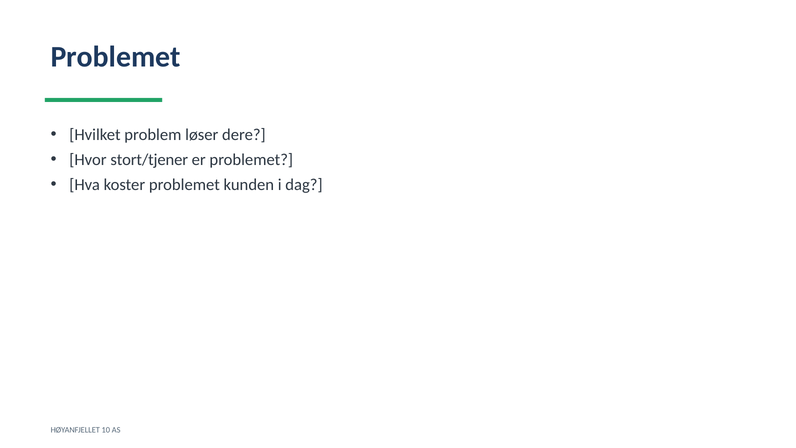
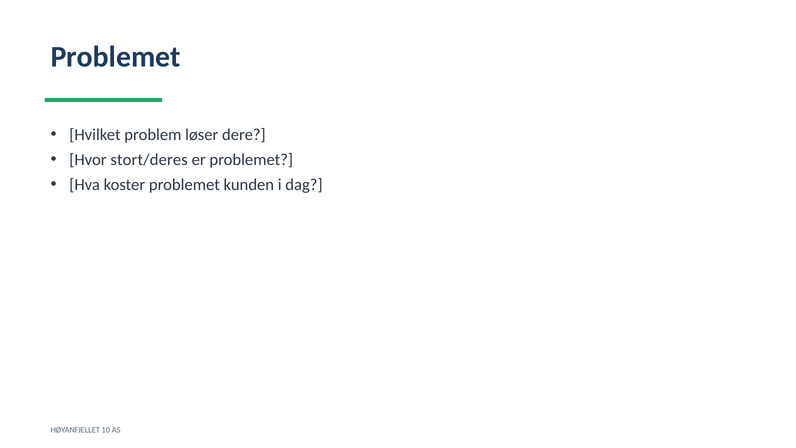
stort/tjener: stort/tjener -> stort/deres (149, 160)
